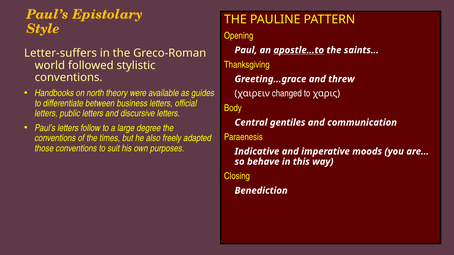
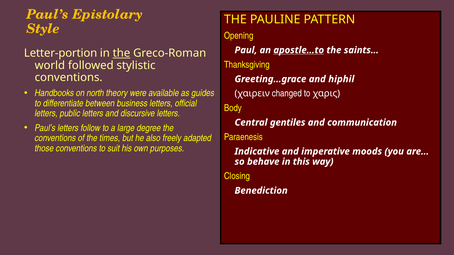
Letter-suffers: Letter-suffers -> Letter-portion (61, 53)
the underline: none -> present (121, 53)
threw: threw -> hiphil (341, 79)
